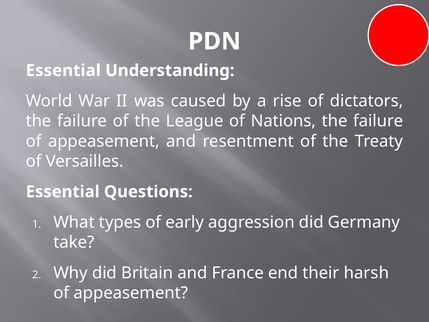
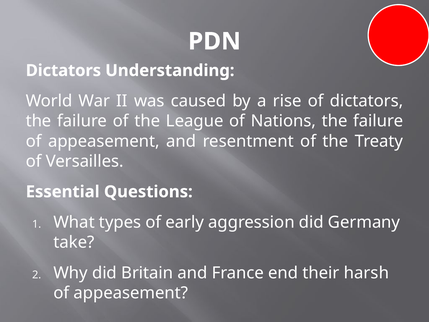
Essential: Essential -> Dictators (63, 70)
